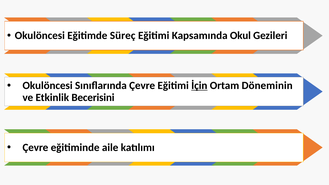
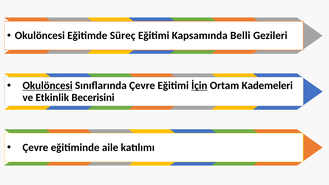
Okul: Okul -> Belli (240, 36)
Okulöncesi underline: none -> present (48, 86)
Döneminin: Döneminin -> Kademeleri (267, 86)
